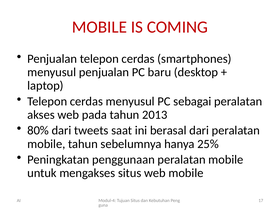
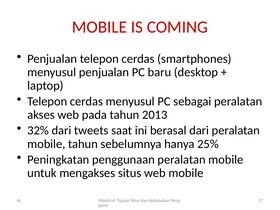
80%: 80% -> 32% (38, 130)
